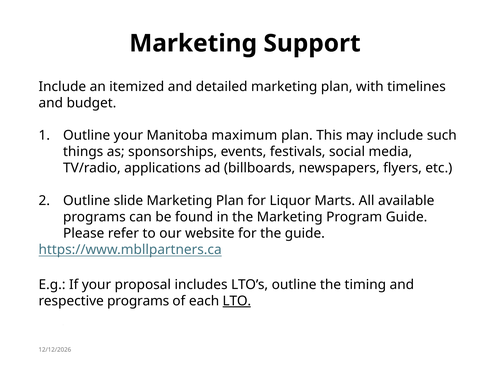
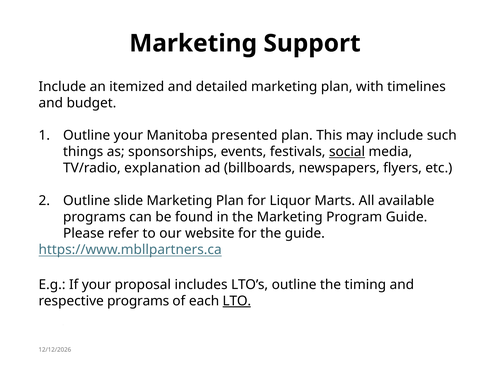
maximum: maximum -> presented (244, 136)
social underline: none -> present (347, 152)
applications: applications -> explanation (162, 168)
